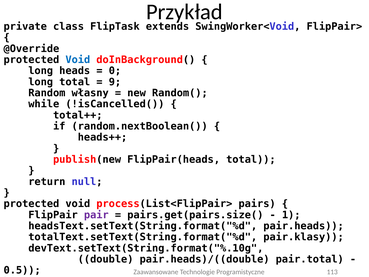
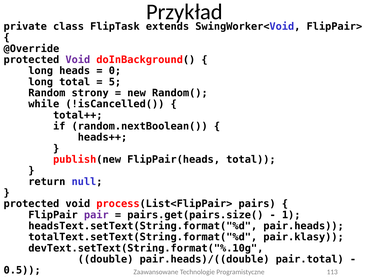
Void colour: blue -> purple (78, 60)
9: 9 -> 5 (115, 82)
własny: własny -> strony (90, 93)
